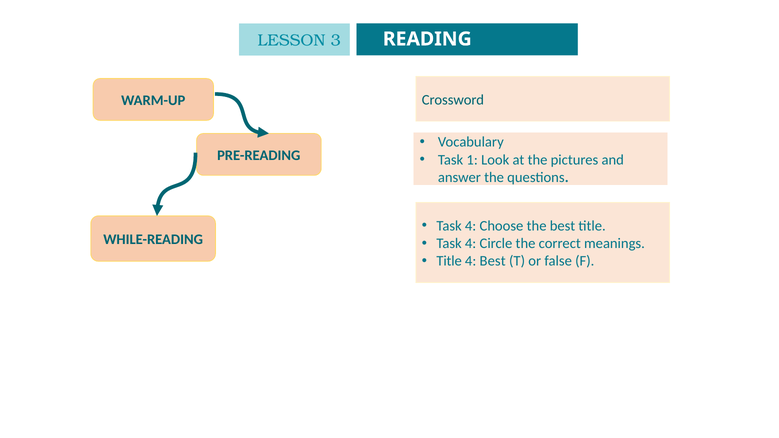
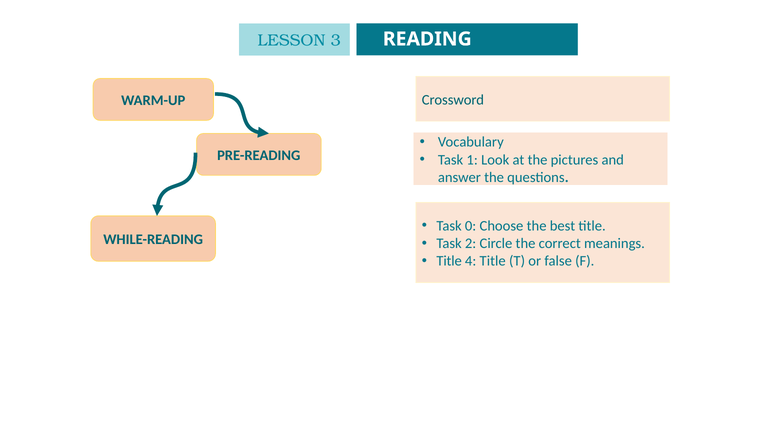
4: 4 -> 0 (471, 226)
4: 4 -> 2 (471, 244)
4 Best: Best -> Title (493, 261)
